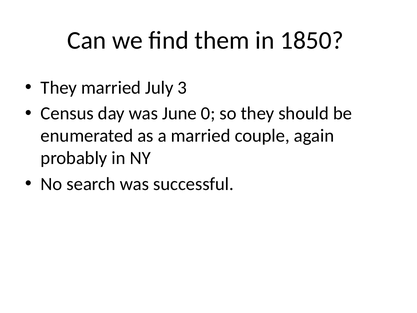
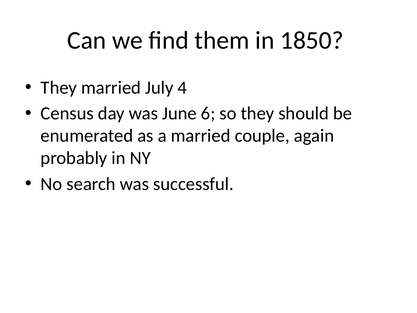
3: 3 -> 4 (182, 87)
0: 0 -> 6 (208, 113)
